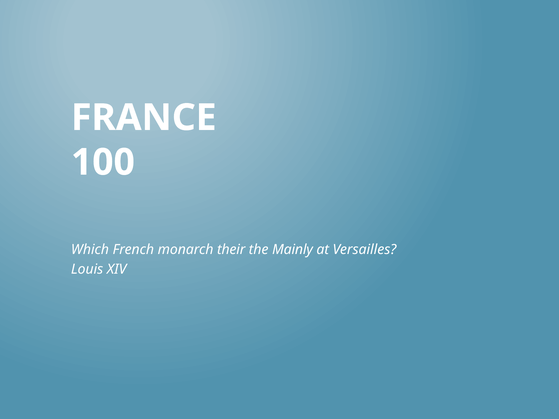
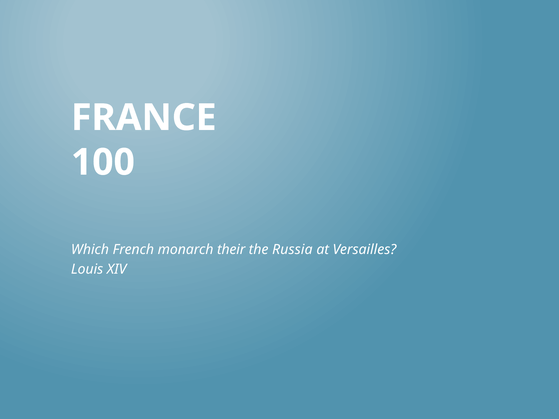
Mainly: Mainly -> Russia (292, 250)
